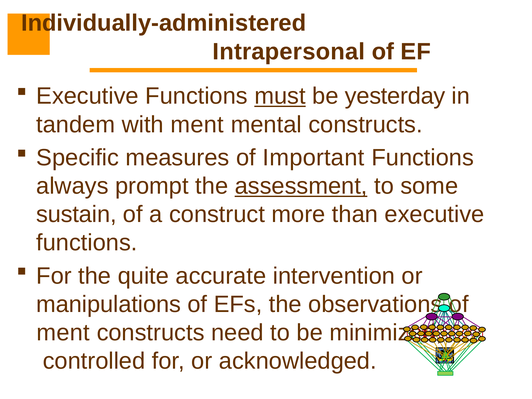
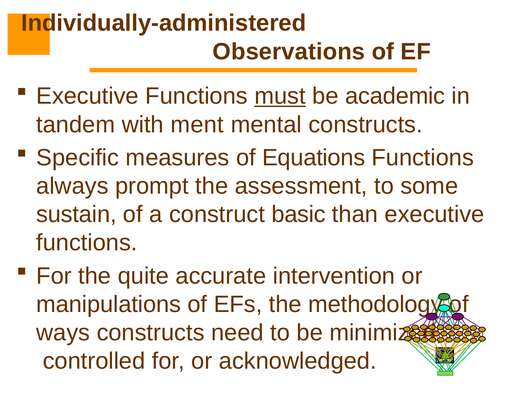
Intrapersonal: Intrapersonal -> Observations (289, 52)
yesterday: yesterday -> academic (395, 96)
Important: Important -> Equations (314, 158)
assessment underline: present -> none (301, 186)
more: more -> basic (299, 214)
observations: observations -> methodology (375, 304)
ment: ment -> ways (63, 333)
